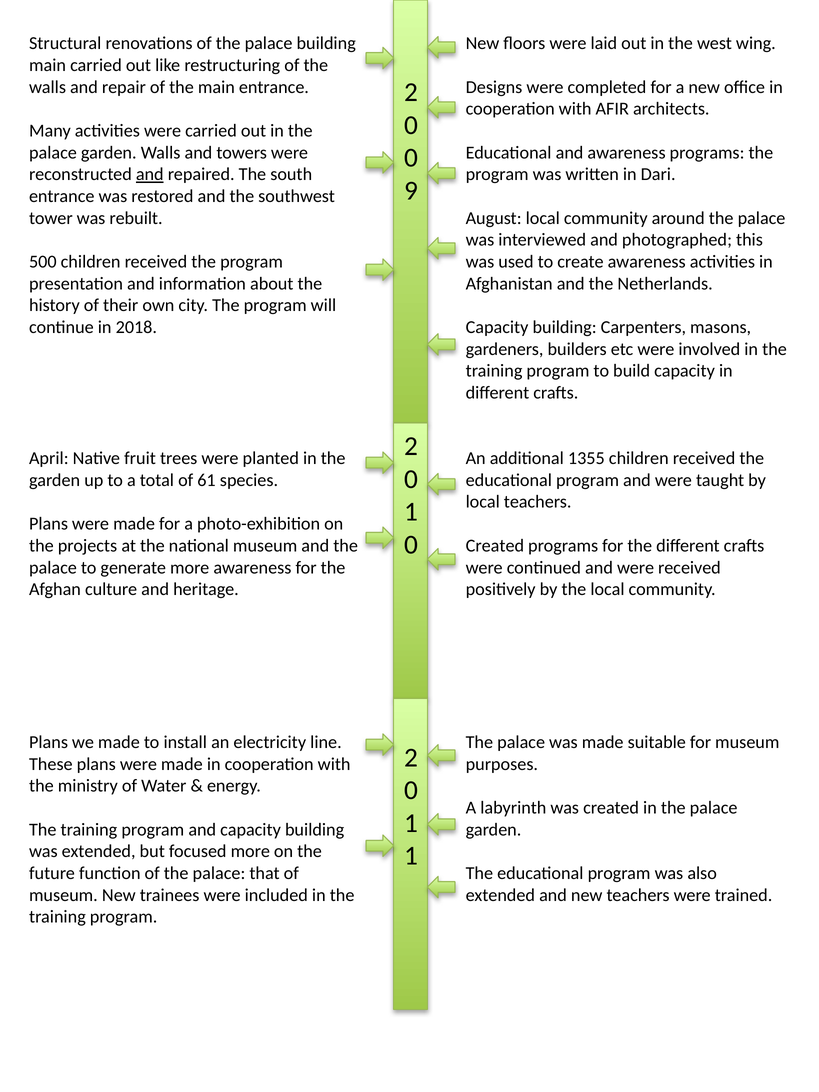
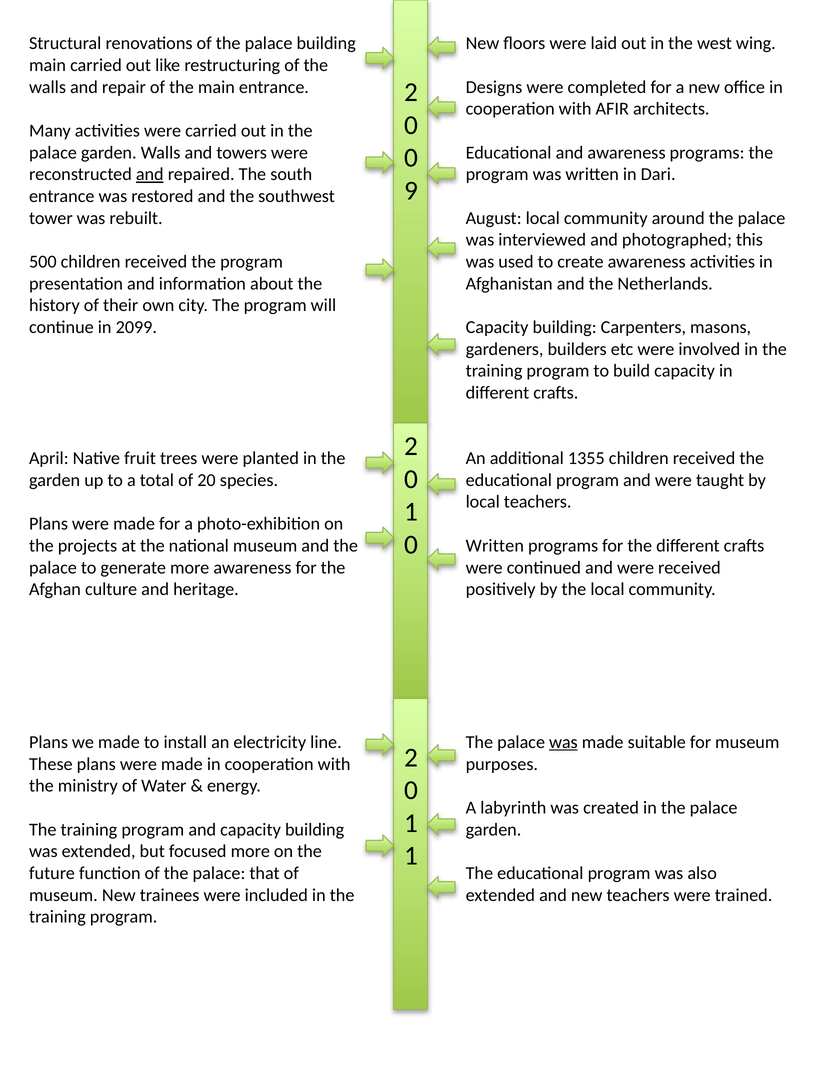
2018: 2018 -> 2099 (136, 327)
61: 61 -> 20 (206, 480)
Created: Created -> Written (495, 546)
was underline: none -> present (563, 742)
